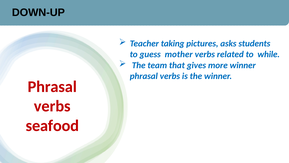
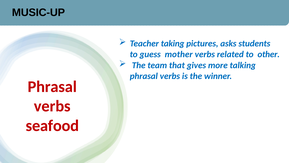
DOWN-UP: DOWN-UP -> MUSIC-UP (38, 13)
while: while -> other (269, 54)
more winner: winner -> talking (243, 65)
